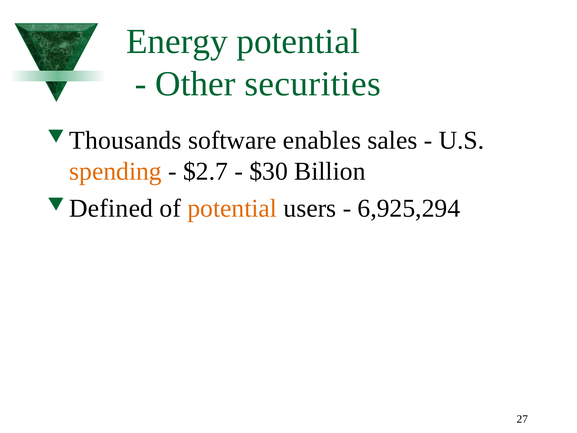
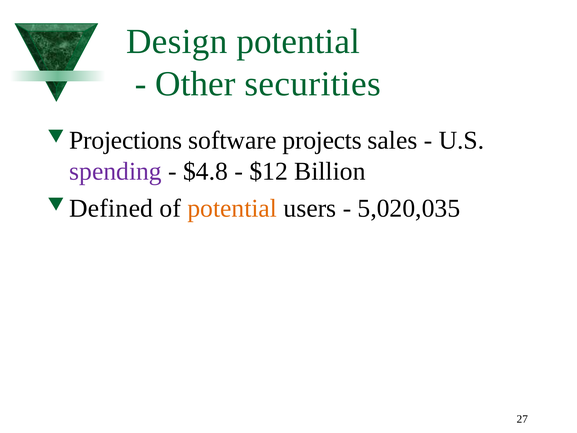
Energy: Energy -> Design (177, 41)
Thousands: Thousands -> Projections (126, 140)
enables: enables -> projects (322, 140)
spending colour: orange -> purple (116, 171)
$2.7: $2.7 -> $4.8 (206, 171)
$30: $30 -> $12 (269, 171)
6,925,294: 6,925,294 -> 5,020,035 (409, 208)
